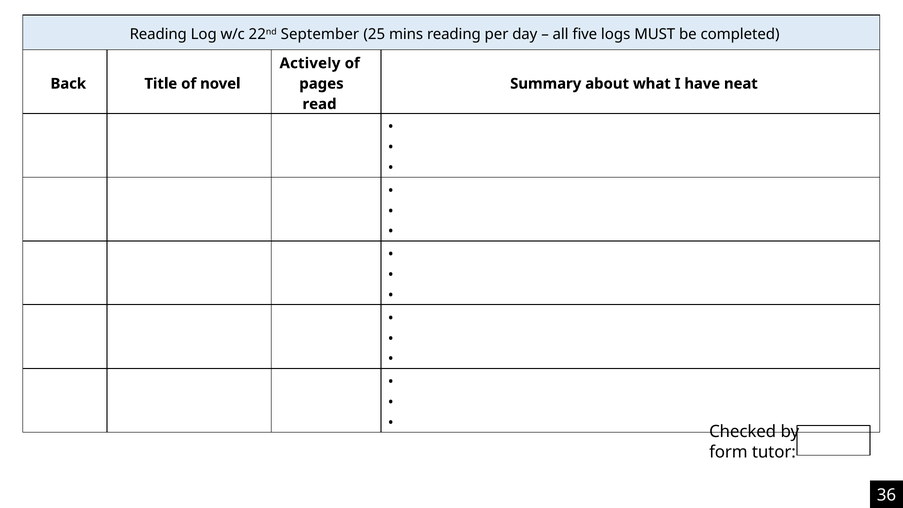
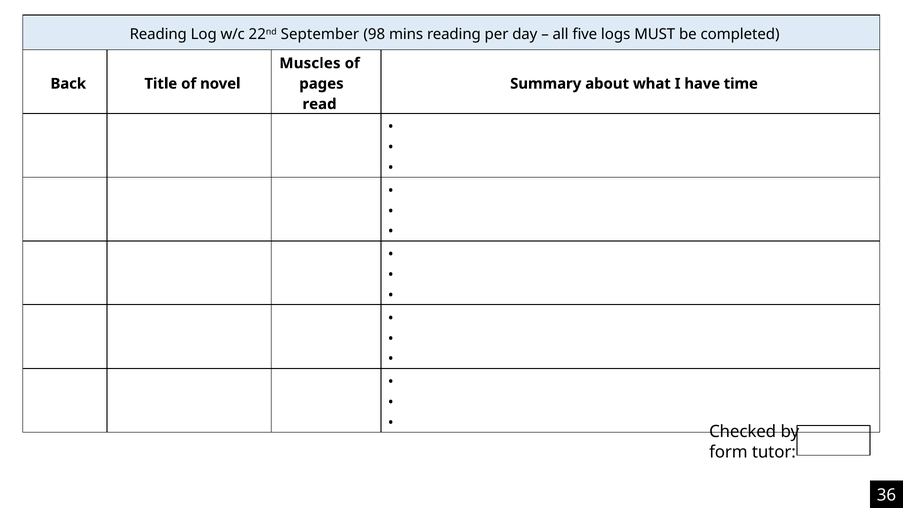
25: 25 -> 98 (374, 34)
Actively: Actively -> Muscles (310, 63)
neat: neat -> time (741, 84)
